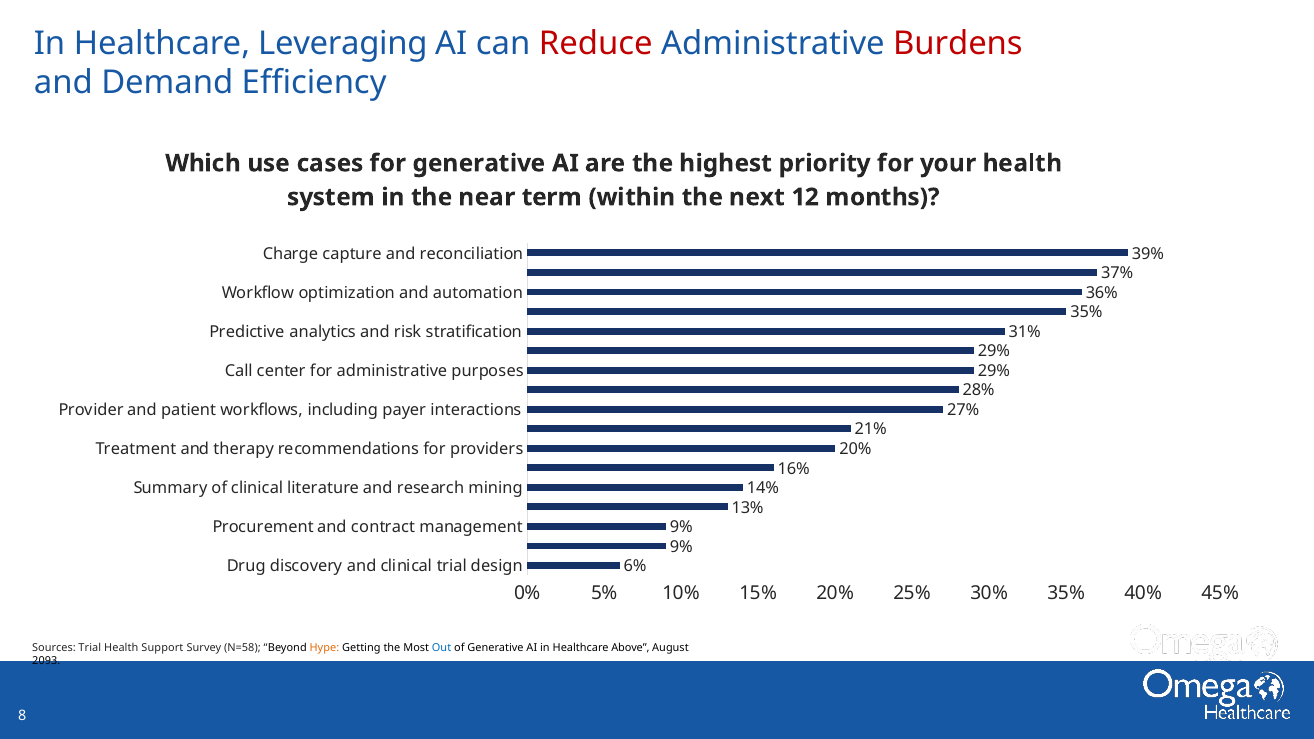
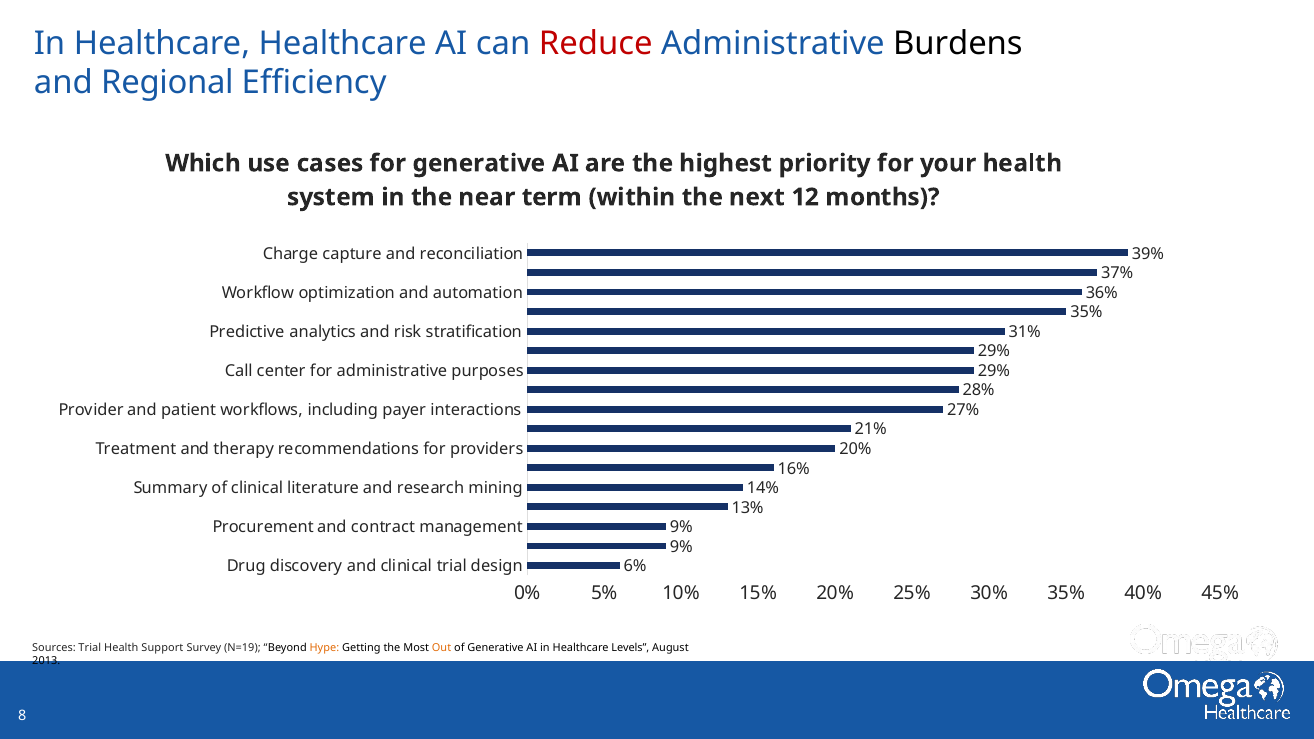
Healthcare Leveraging: Leveraging -> Healthcare (343, 43)
Burdens colour: red -> black (958, 43)
Demand: Demand -> Regional (167, 83)
N=58: N=58 -> N=19 (242, 648)
Out colour: blue -> orange (442, 648)
Above: Above -> Levels (630, 648)
2093: 2093 -> 2013 (46, 661)
